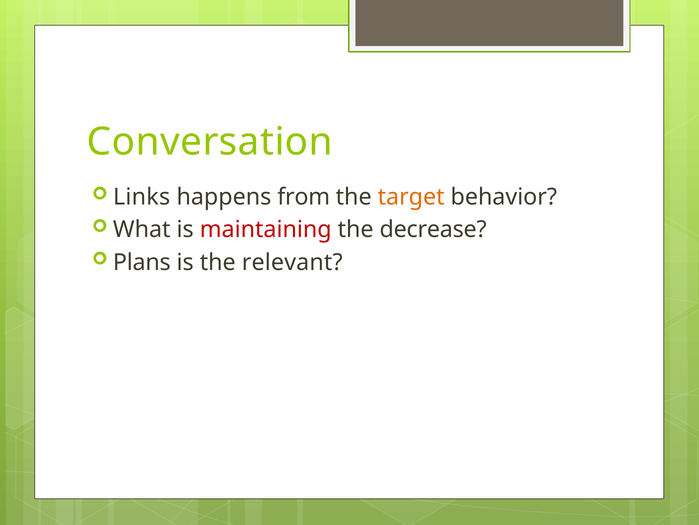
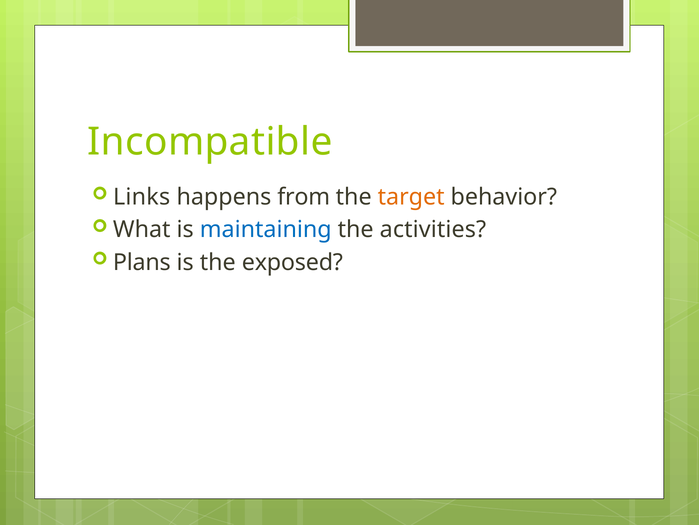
Conversation: Conversation -> Incompatible (210, 142)
maintaining colour: red -> blue (266, 229)
decrease: decrease -> activities (433, 229)
relevant: relevant -> exposed (292, 262)
